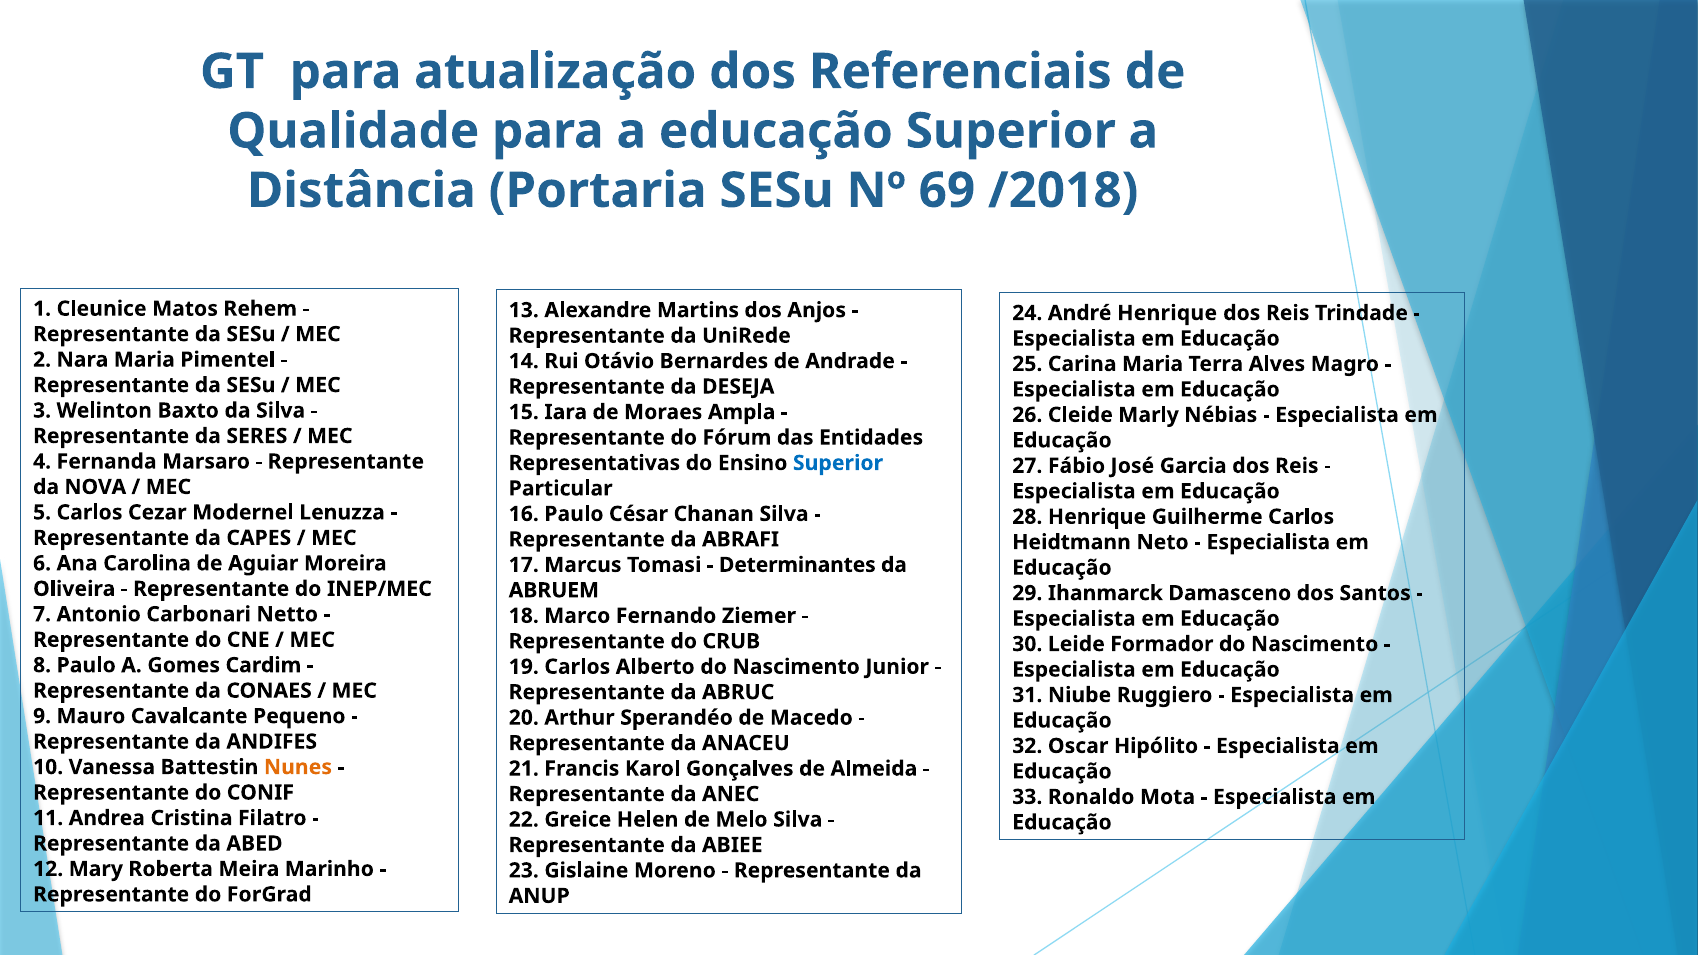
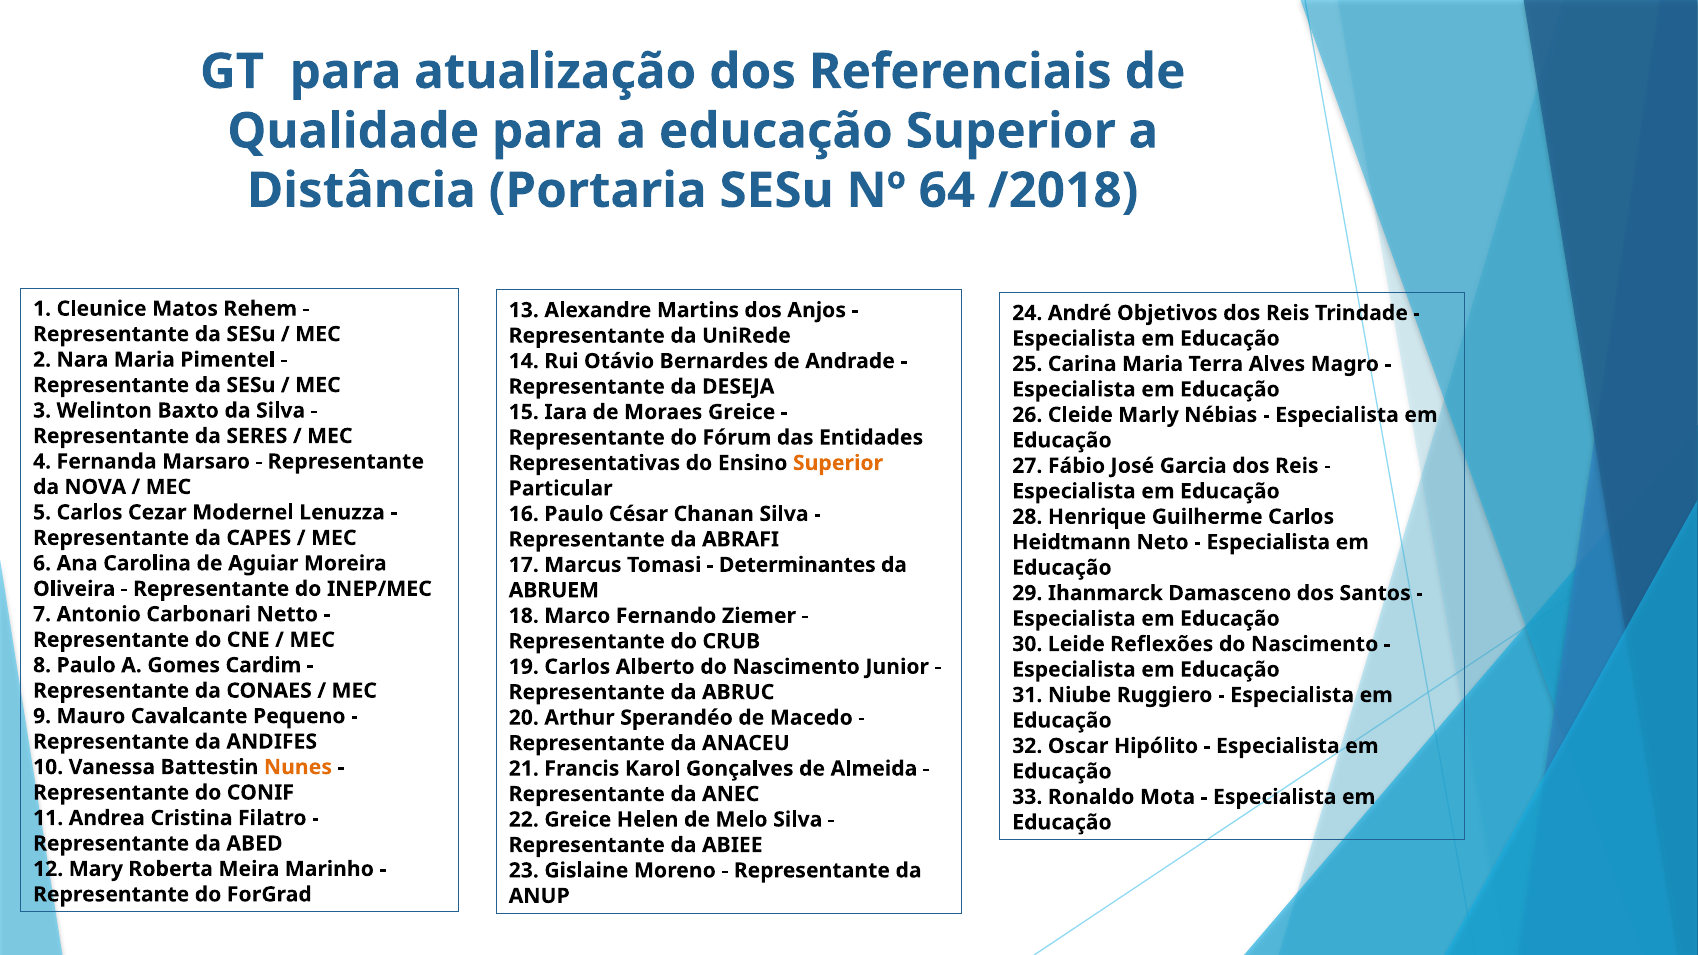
69: 69 -> 64 (947, 191)
André Henrique: Henrique -> Objetivos (1167, 313)
Moraes Ampla: Ampla -> Greice (742, 412)
Superior colour: blue -> orange (838, 463)
Formador: Formador -> Reflexões (1162, 644)
